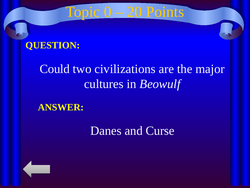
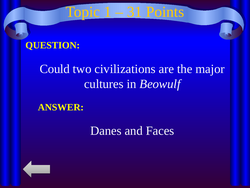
0: 0 -> 1 (108, 12)
20: 20 -> 31 (135, 12)
Curse: Curse -> Faces (160, 130)
